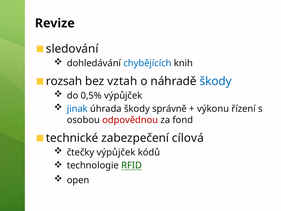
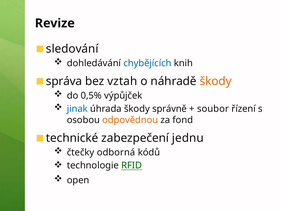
rozsah: rozsah -> správa (64, 81)
škody colour: blue -> orange (216, 81)
výkonu: výkonu -> soubor (213, 109)
odpovědnou colour: red -> orange (130, 120)
cílová: cílová -> jednu (188, 138)
čtečky výpůjček: výpůjček -> odborná (116, 152)
